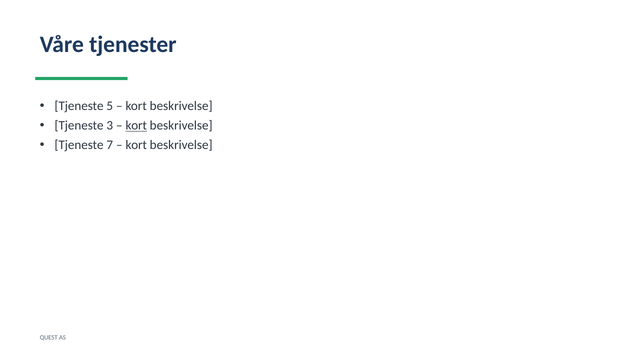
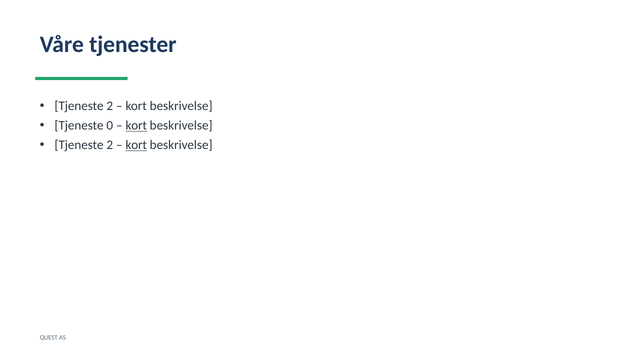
5: 5 -> 2 (110, 106)
3: 3 -> 0 (110, 126)
7: 7 -> 2 (110, 145)
kort underline: none -> present (136, 145)
